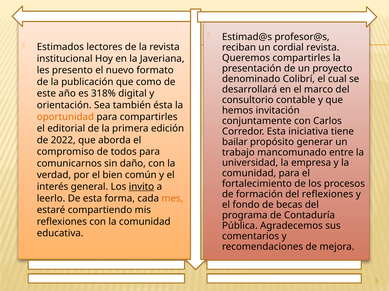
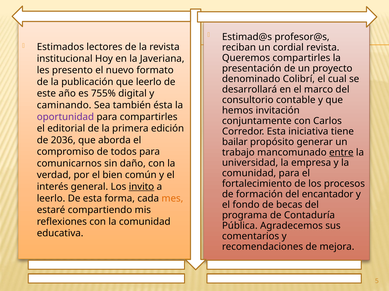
que como: como -> leerlo (149, 82)
318%: 318% -> 755% (103, 94)
orientación: orientación -> caminando (64, 105)
oportunidad colour: orange -> purple (65, 117)
2022: 2022 -> 2036 (63, 140)
entre underline: none -> present (341, 153)
del reflexiones: reflexiones -> encantador (328, 195)
